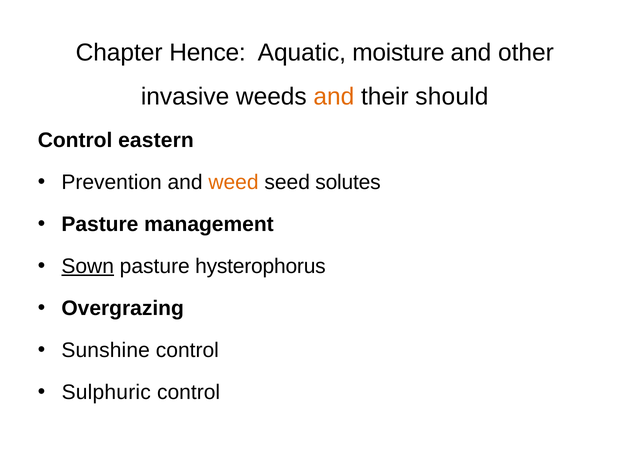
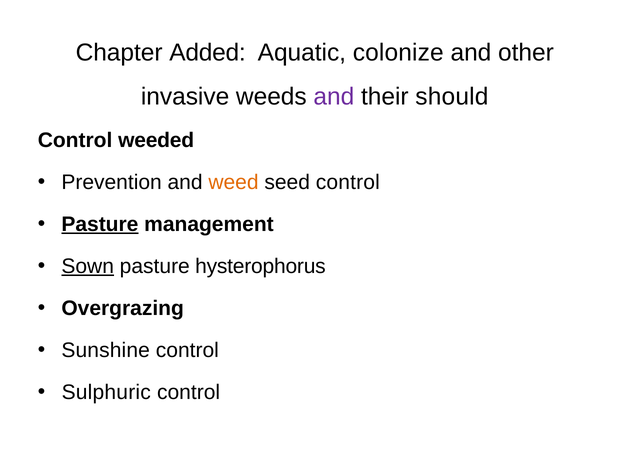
Hence: Hence -> Added (208, 53)
moisture: moisture -> colonize (398, 53)
and colour: orange -> purple (334, 97)
eastern: eastern -> weeded (156, 140)
seed solutes: solutes -> control (348, 182)
Pasture underline: none -> present (100, 224)
